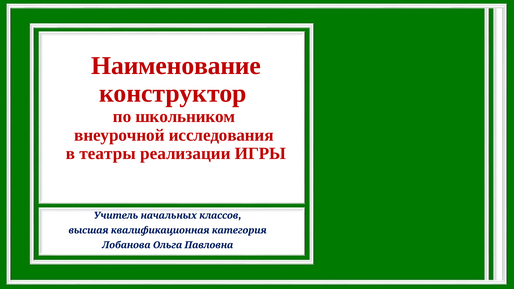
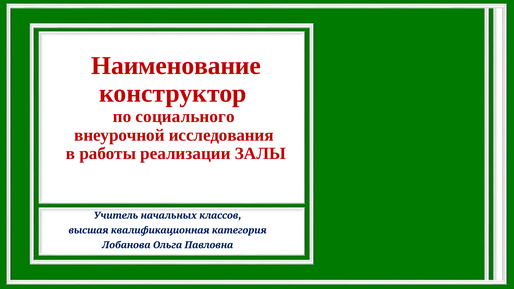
школьником: школьником -> социального (185, 117)
театры: театры -> работы (108, 154)
ИГРЫ: ИГРЫ -> ЗАЛЫ (260, 154)
